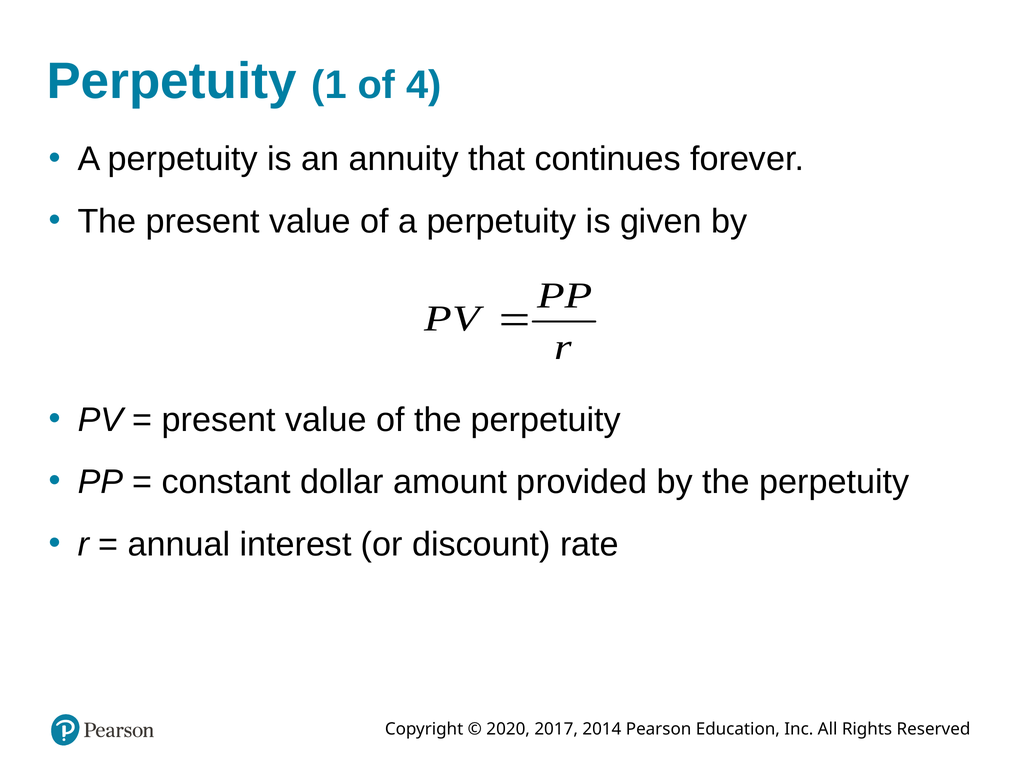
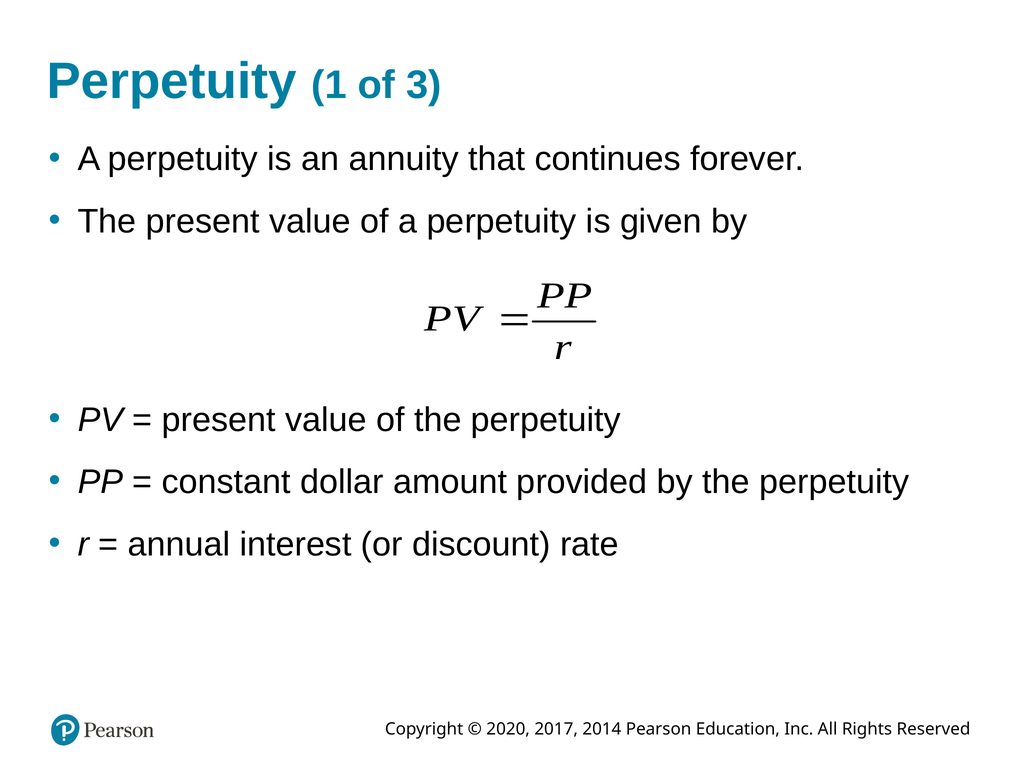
4: 4 -> 3 (424, 85)
